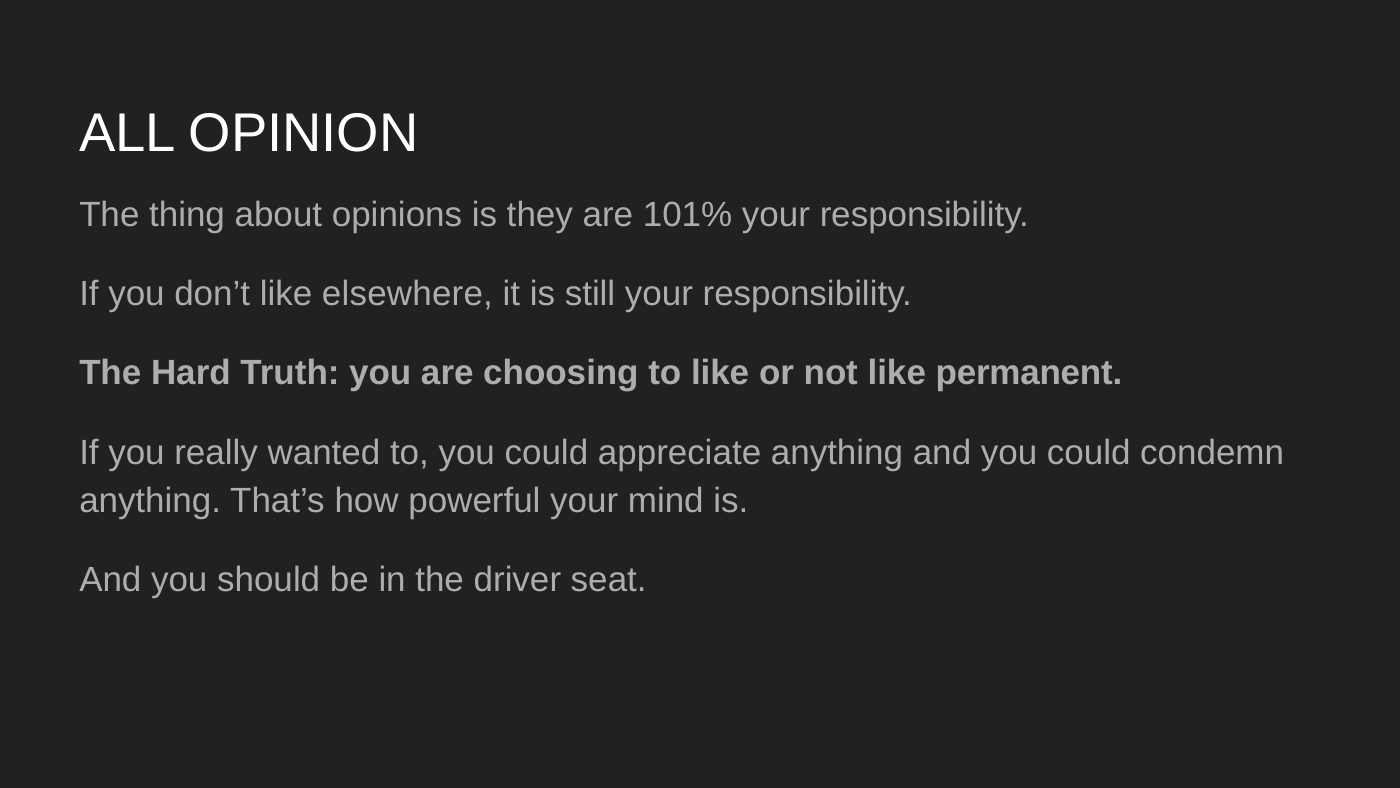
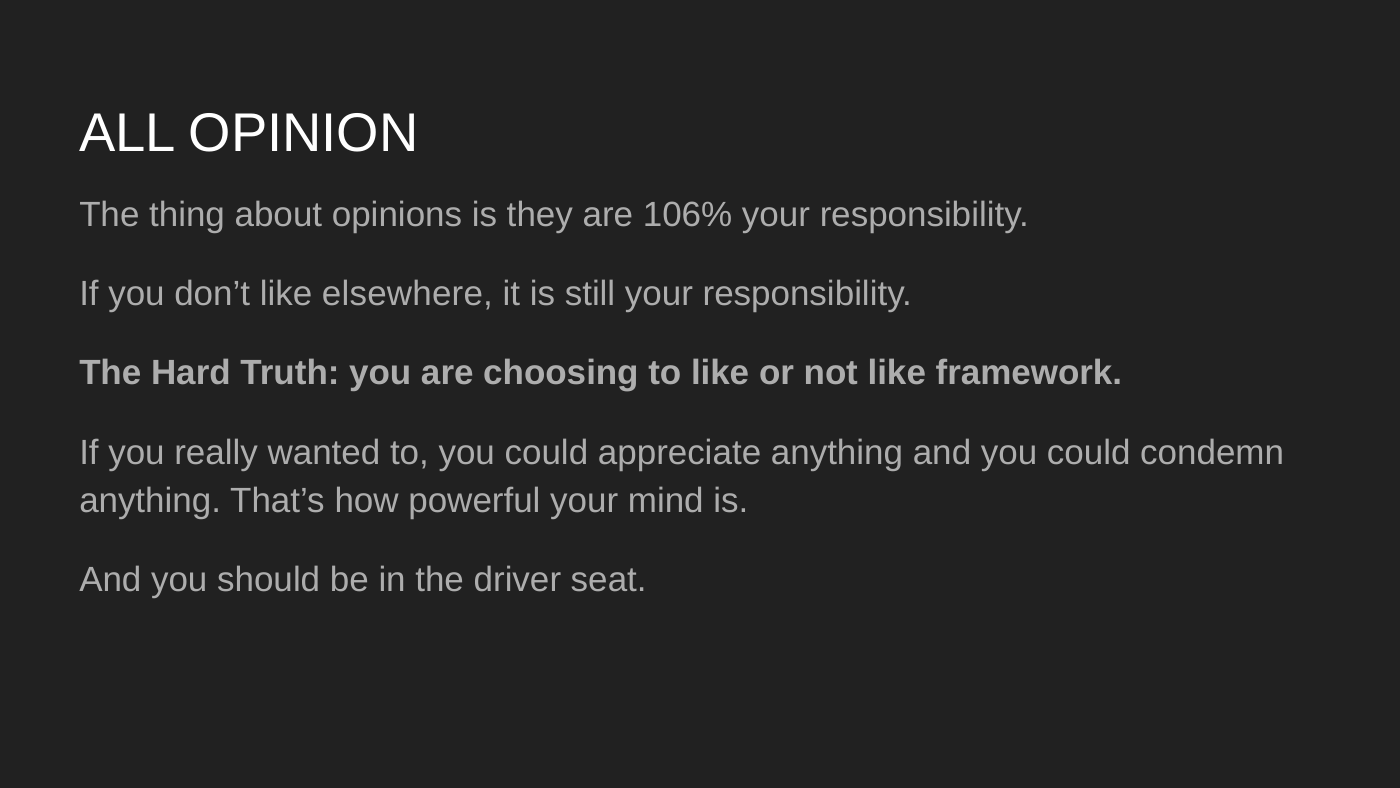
101%: 101% -> 106% (688, 214)
permanent: permanent -> framework (1029, 373)
